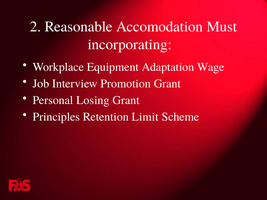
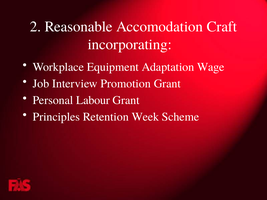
Must: Must -> Craft (222, 27)
Losing: Losing -> Labour (93, 100)
Limit: Limit -> Week (145, 117)
